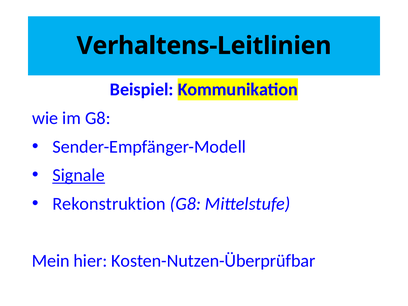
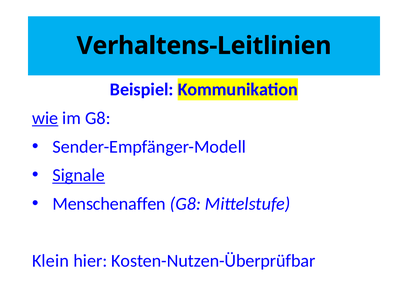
wie underline: none -> present (45, 118)
Rekonstruktion: Rekonstruktion -> Menschenaffen (109, 204)
Mein: Mein -> Klein (51, 261)
